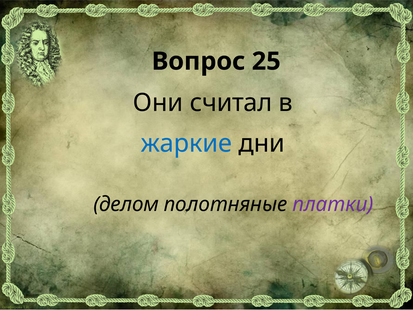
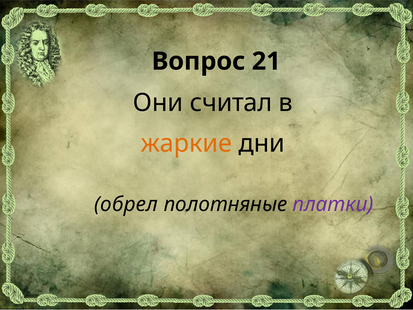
25: 25 -> 21 (266, 61)
жаркие colour: blue -> orange (186, 143)
делом: делом -> обрел (126, 204)
